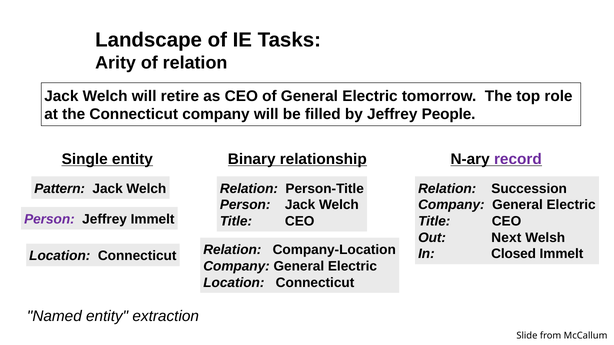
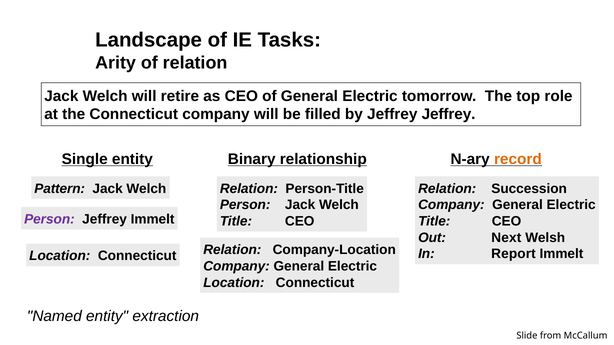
Jeffrey People: People -> Jeffrey (449, 115)
record colour: purple -> orange (518, 159)
Closed: Closed -> Report (513, 254)
